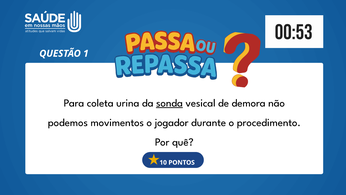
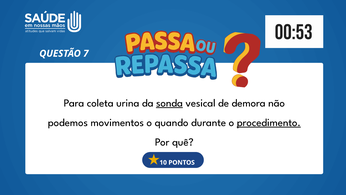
1: 1 -> 7 (86, 53)
jogador: jogador -> quando (172, 122)
procedimento underline: none -> present (269, 122)
